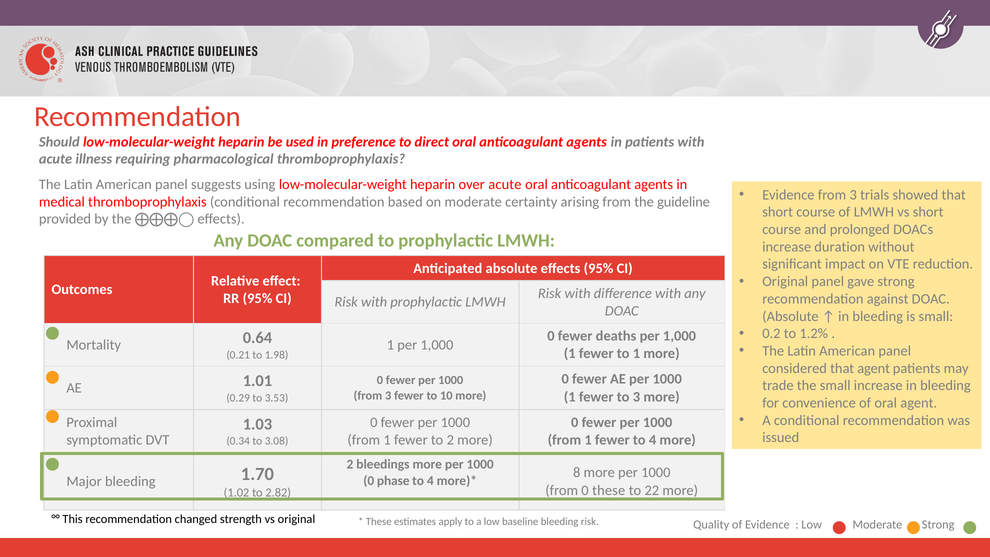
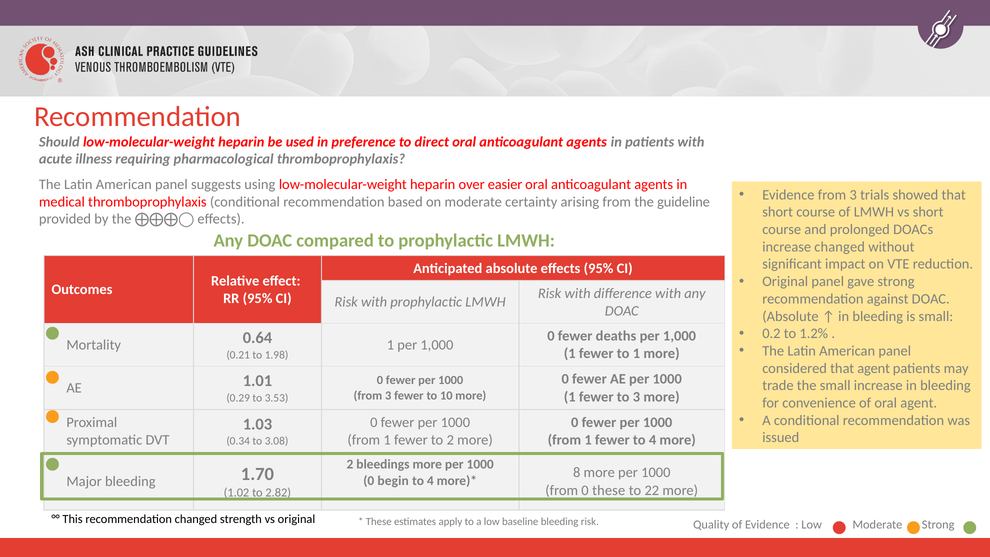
over acute: acute -> easier (505, 184)
increase duration: duration -> changed (840, 247)
phase: phase -> begin (393, 481)
